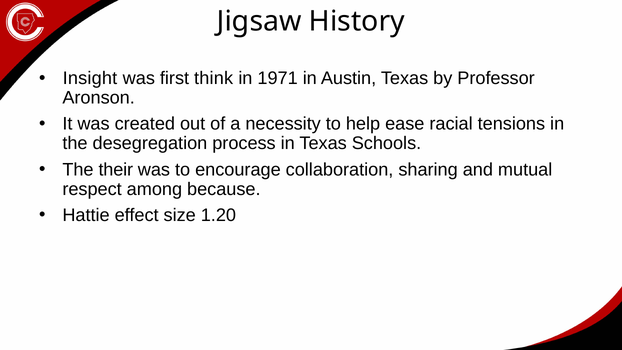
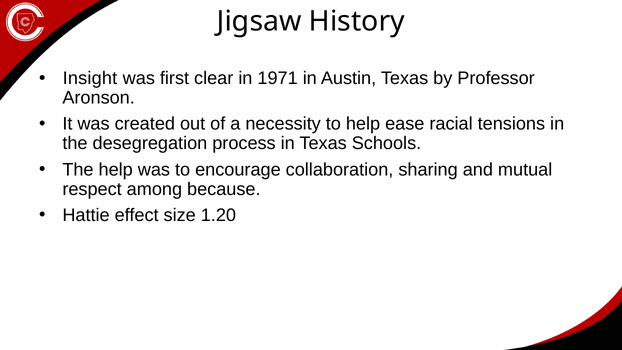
think: think -> clear (214, 78)
The their: their -> help (116, 169)
